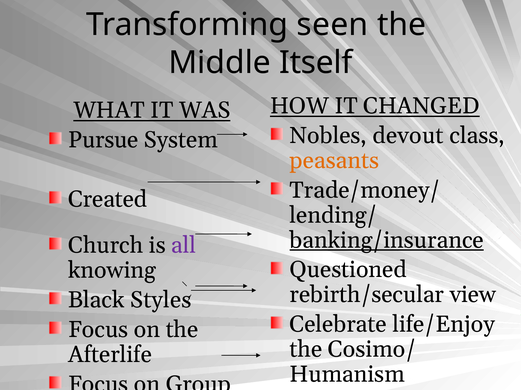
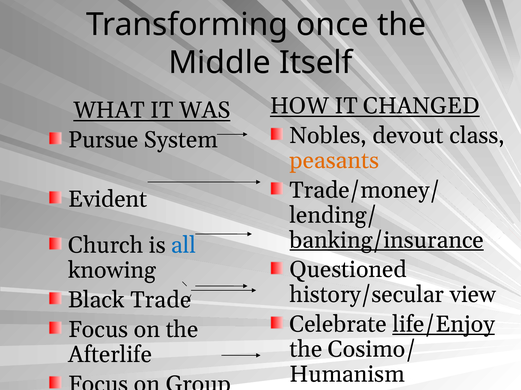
seen: seen -> once (333, 25)
Created: Created -> Evident (108, 199)
all colour: purple -> blue (184, 246)
rebirth/secular: rebirth/secular -> history/secular (367, 295)
Styles: Styles -> Trade (161, 300)
life/Enjoy underline: none -> present (444, 325)
